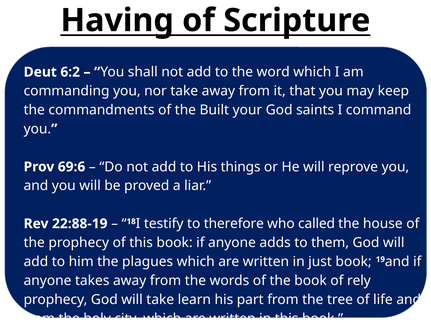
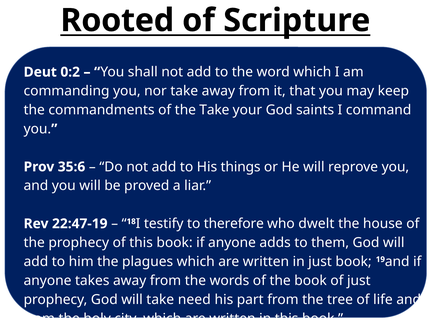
Having: Having -> Rooted (117, 20)
6:2: 6:2 -> 0:2 (70, 72)
the Built: Built -> Take (214, 110)
69:6: 69:6 -> 35:6 (72, 167)
22:88-19: 22:88-19 -> 22:47-19 (80, 224)
called: called -> dwelt (316, 224)
of rely: rely -> just (359, 281)
learn: learn -> need (194, 300)
